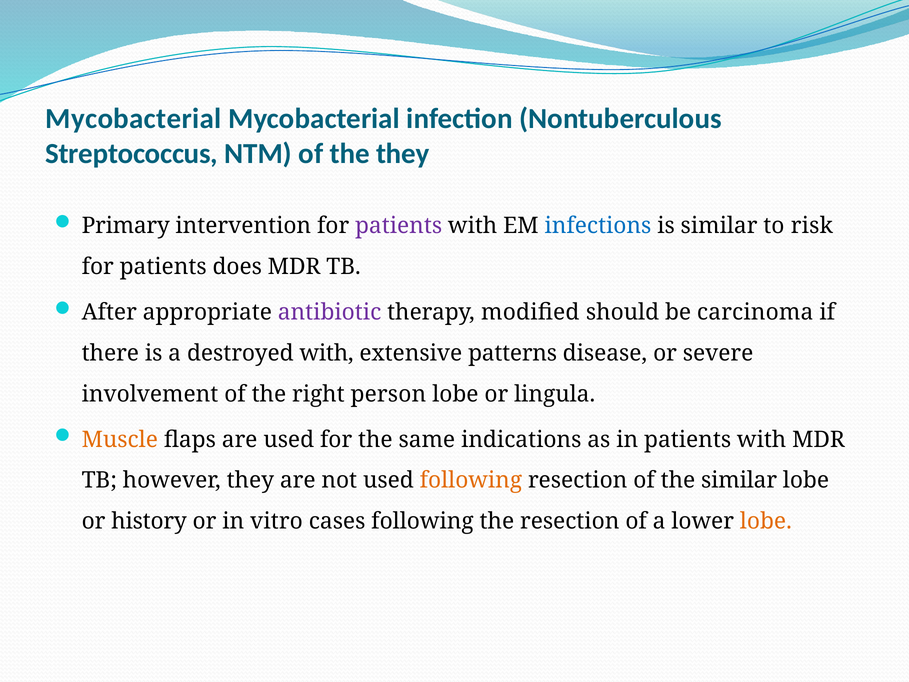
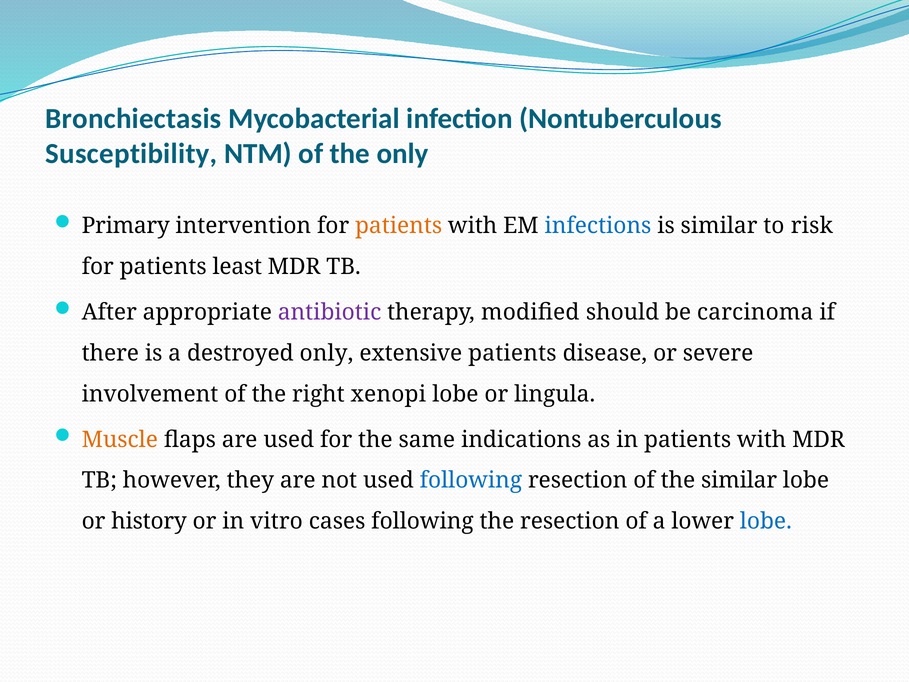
Mycobacterial: Mycobacterial -> Bronchiectasis (133, 119)
Streptococcus: Streptococcus -> Susceptibility (131, 154)
the they: they -> only (403, 154)
patients colour: purple -> orange (399, 226)
does: does -> least (237, 267)
destroyed with: with -> only (326, 353)
extensive patterns: patterns -> patients (512, 353)
person: person -> xenopi (388, 394)
following colour: orange -> blue (471, 480)
lobe colour: orange -> blue (766, 521)
